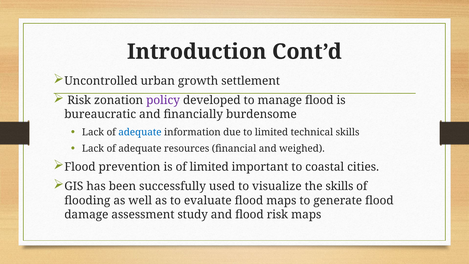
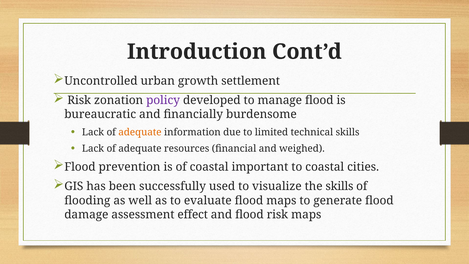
adequate colour: blue -> orange (140, 132)
of limited: limited -> coastal (209, 167)
study: study -> effect (193, 214)
